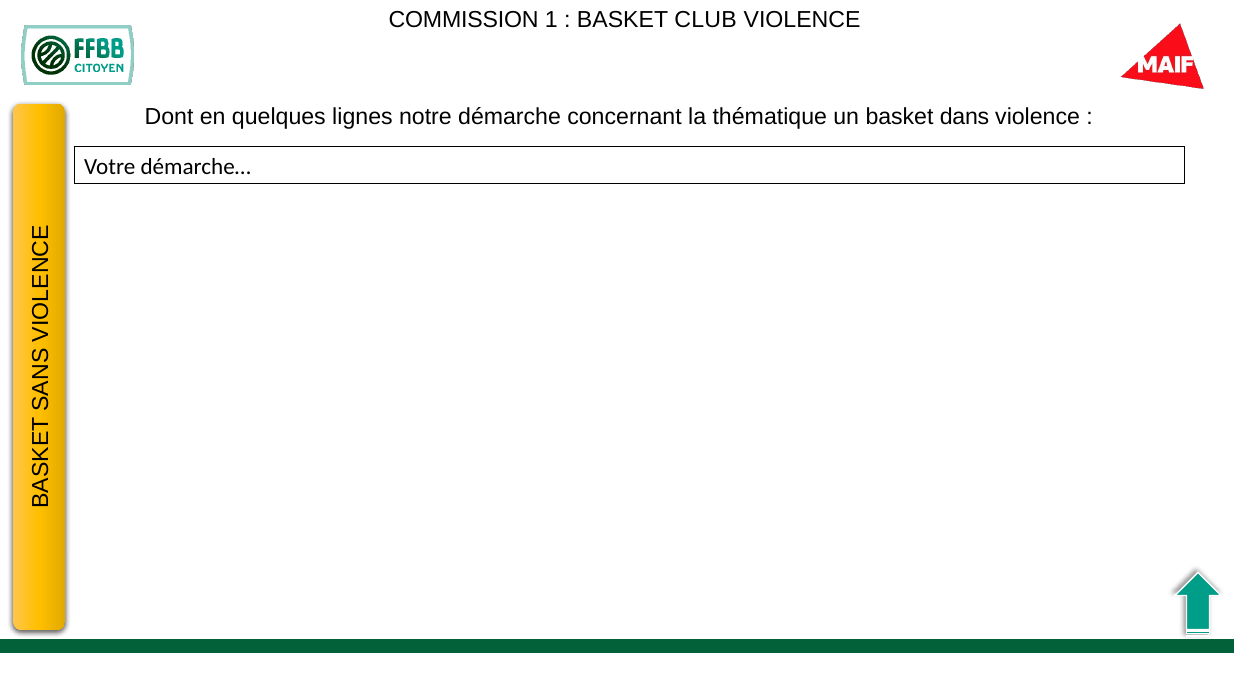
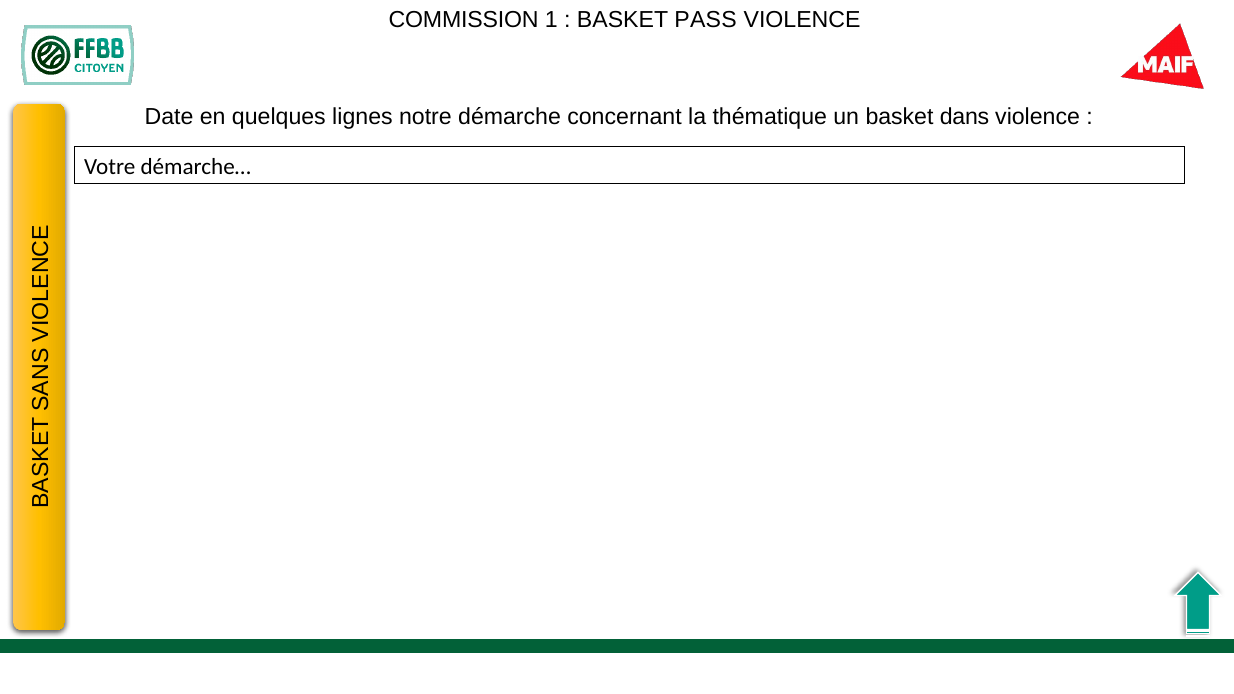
CLUB: CLUB -> PASS (706, 20)
Dont: Dont -> Date (169, 117)
